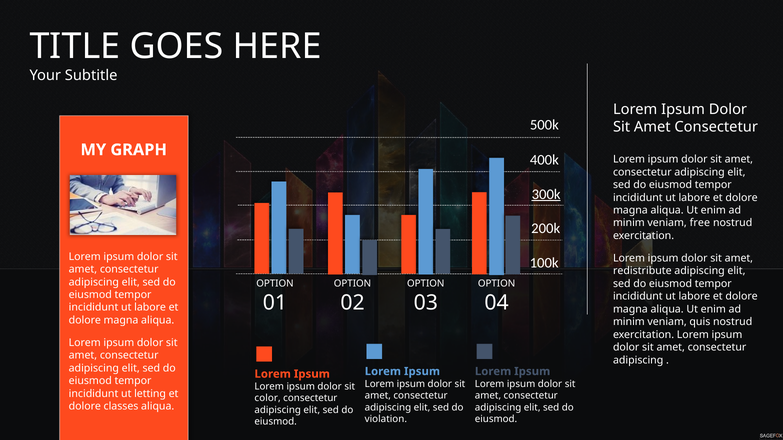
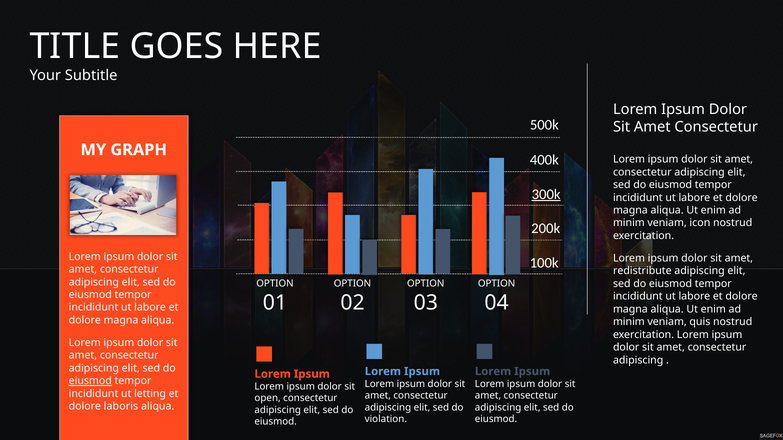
free: free -> icon (700, 223)
eiusmod underline: none -> present (90, 381)
color: color -> open (268, 399)
classes: classes -> laboris (121, 407)
